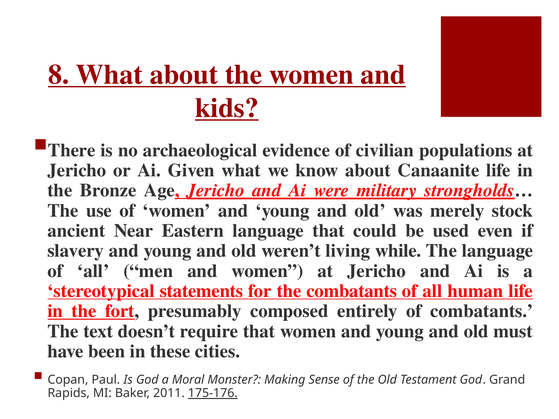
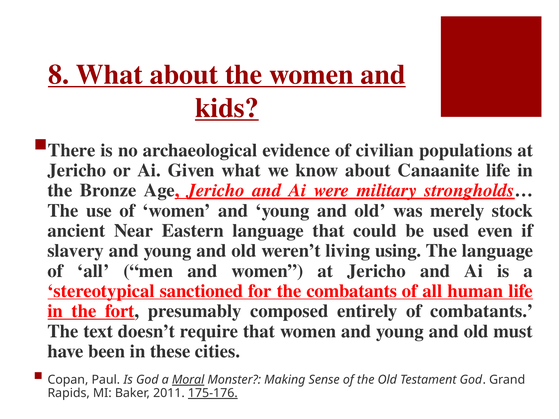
while: while -> using (398, 251)
statements: statements -> sanctioned (202, 291)
Moral underline: none -> present (188, 380)
